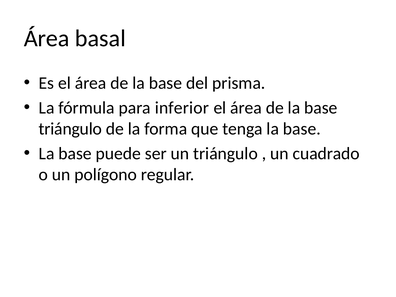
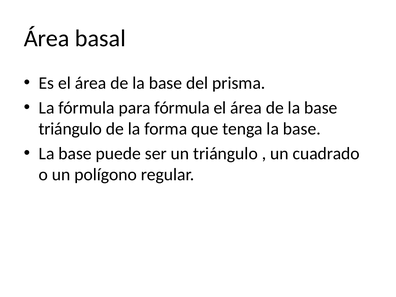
para inferior: inferior -> fórmula (182, 108)
